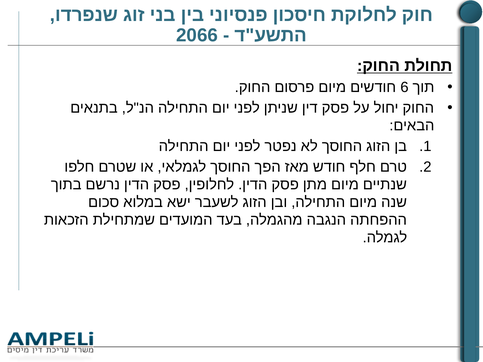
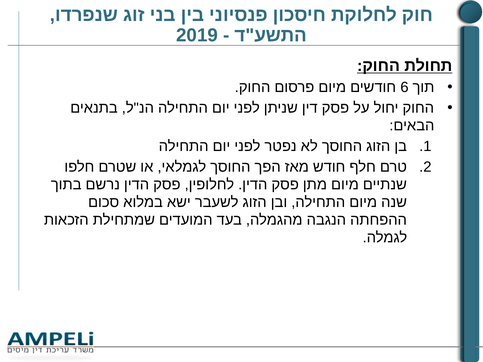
2066: 2066 -> 2019 (197, 35)
